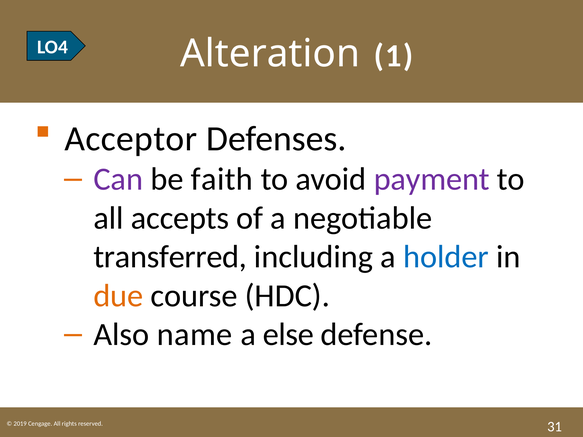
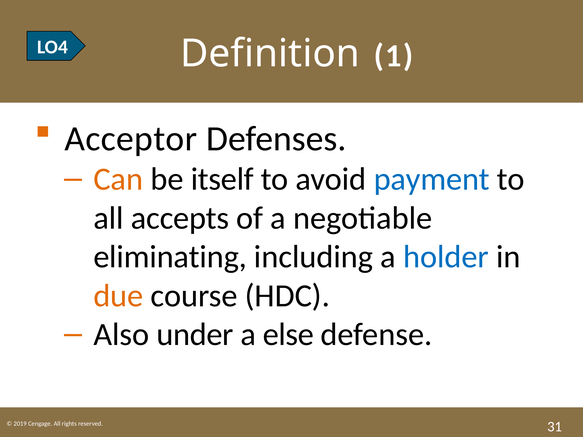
Alteration: Alteration -> Definition (270, 54)
Can colour: purple -> orange (118, 179)
faith: faith -> itself (222, 179)
payment colour: purple -> blue (432, 179)
transferred: transferred -> eliminating (170, 257)
name: name -> under (195, 335)
